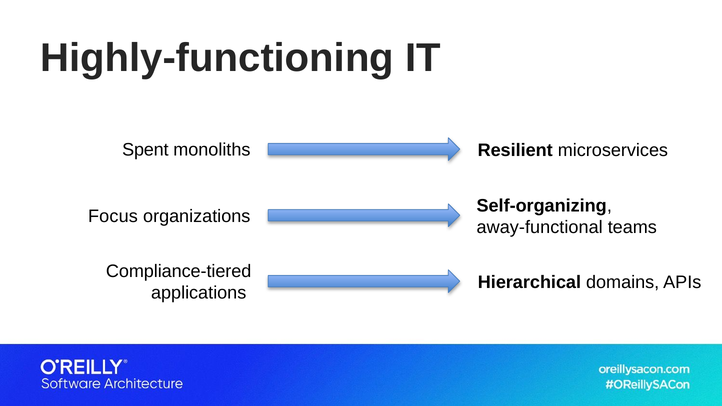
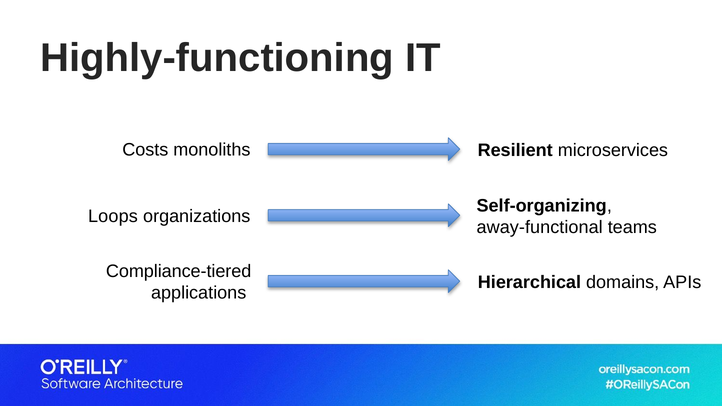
Spent: Spent -> Costs (145, 150)
Focus: Focus -> Loops (113, 216)
